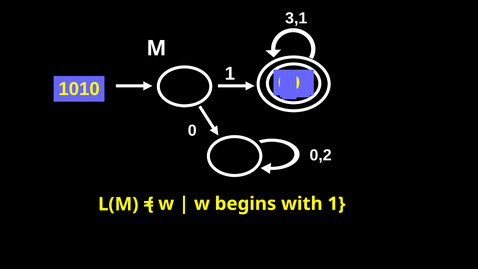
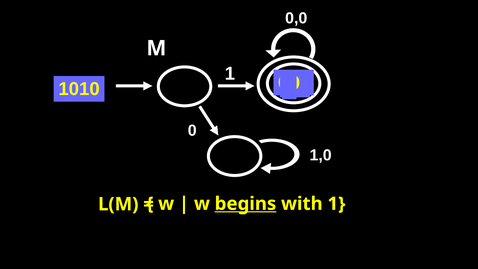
3,1: 3,1 -> 0,0 (296, 18)
0,2: 0,2 -> 1,0 (321, 155)
begins underline: none -> present (245, 204)
